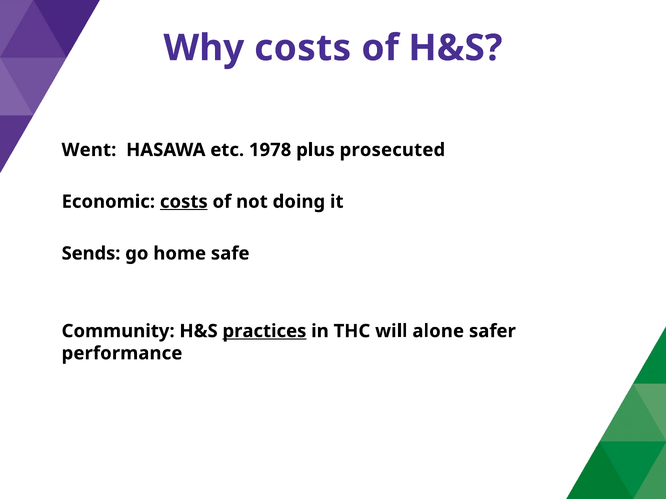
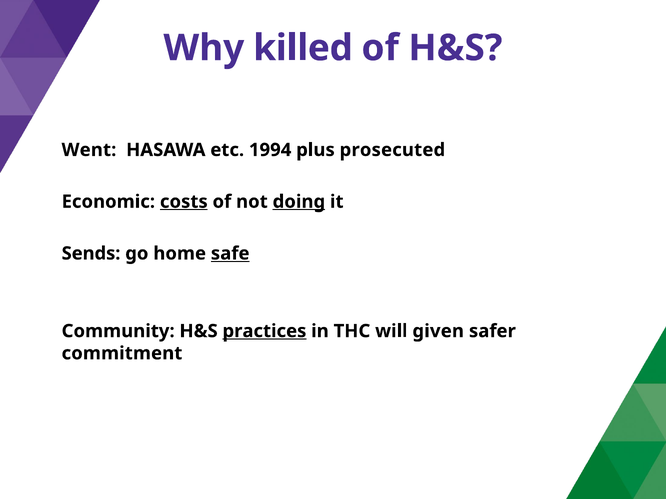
Why costs: costs -> killed (303, 48)
1978: 1978 -> 1994 (270, 150)
doing underline: none -> present (299, 202)
safe underline: none -> present (230, 254)
alone: alone -> given (438, 331)
performance: performance -> commitment (122, 354)
